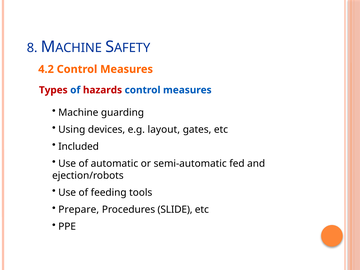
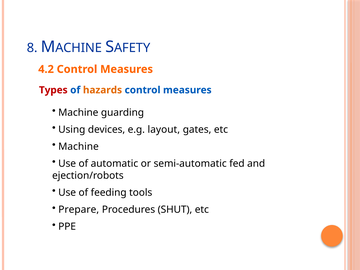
hazards colour: red -> orange (103, 90)
Included: Included -> Machine (79, 147)
SLIDE: SLIDE -> SHUT (175, 210)
